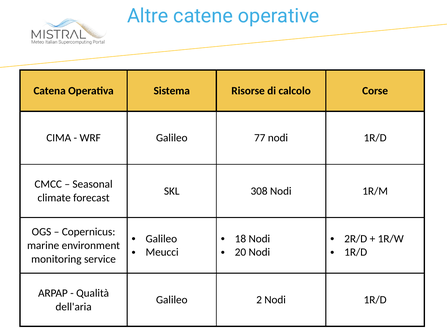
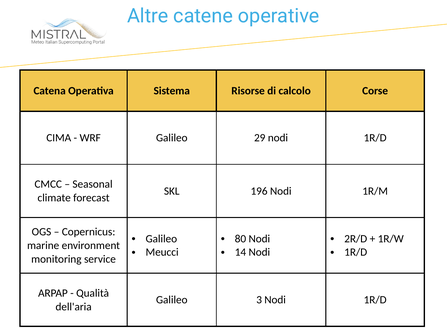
77: 77 -> 29 (260, 138)
308: 308 -> 196 (259, 191)
18: 18 -> 80 (240, 239)
20: 20 -> 14 (240, 252)
2: 2 -> 3 (259, 300)
